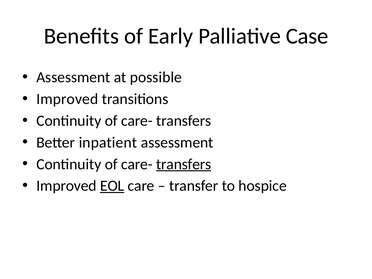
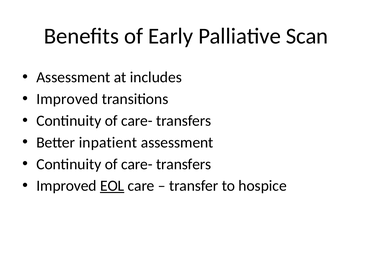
Case: Case -> Scan (307, 36)
possible: possible -> includes (156, 77)
transfers underline: present -> none (184, 164)
